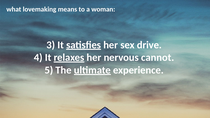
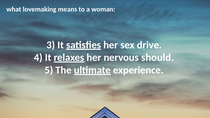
cannot: cannot -> should (158, 58)
